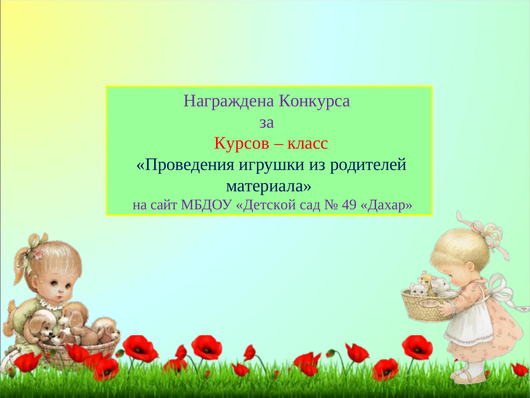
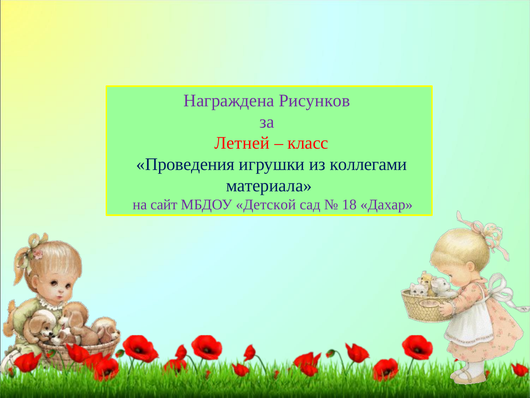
Конкурса: Конкурса -> Рисунков (314, 101)
Курсов: Курсов -> Летней (242, 143)
родителей: родителей -> коллегами (368, 164)
49: 49 -> 18 (349, 205)
